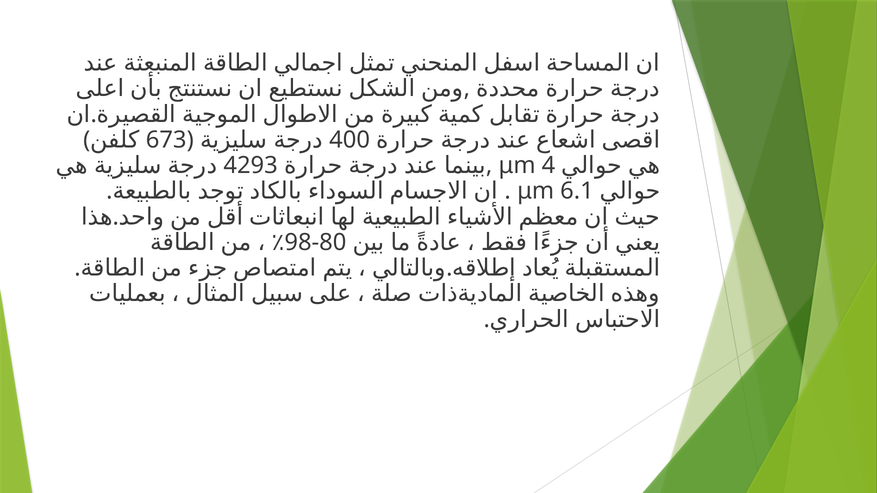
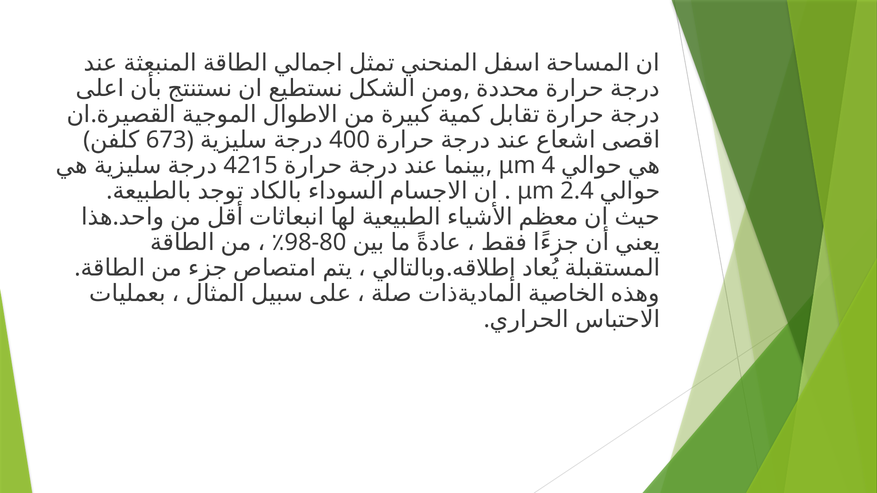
4293: 4293 -> 4215 (251, 166)
6.1: 6.1 -> 2.4 (577, 191)
